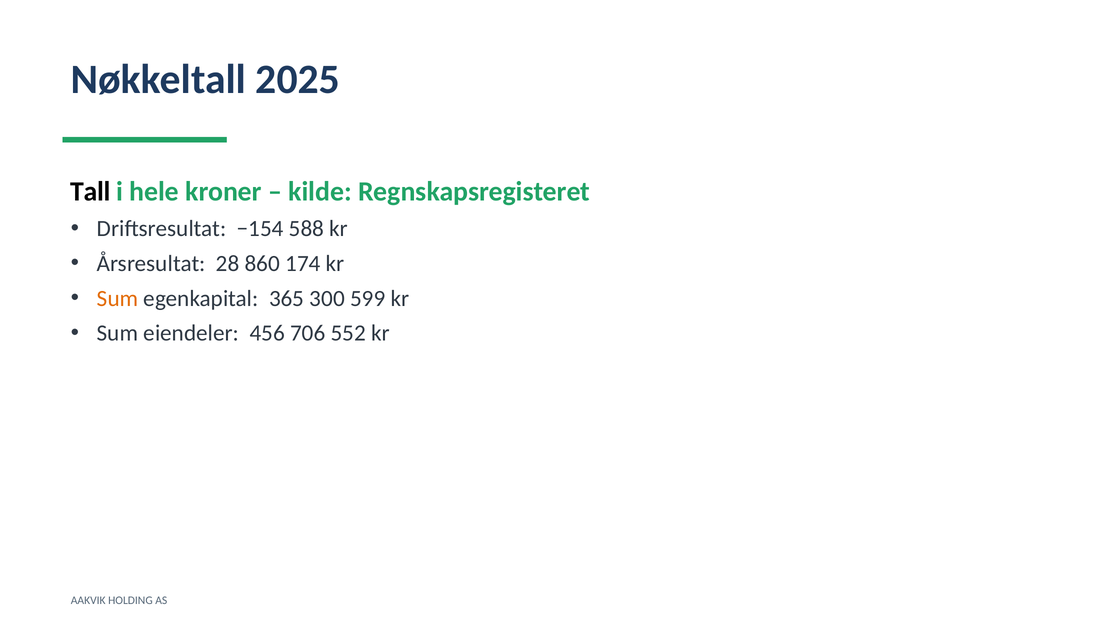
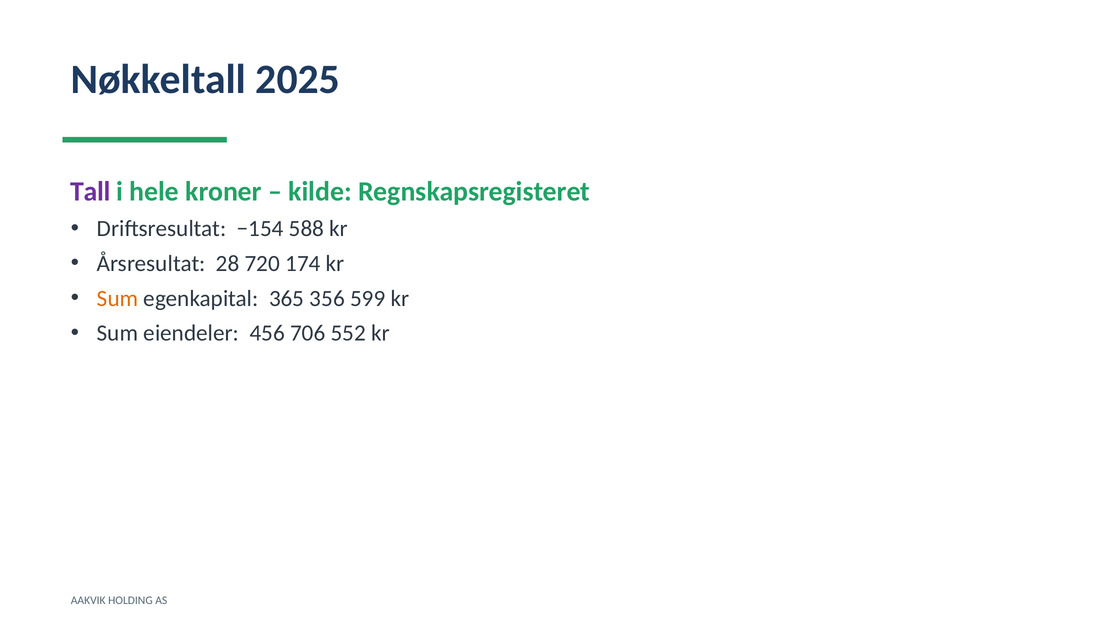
Tall colour: black -> purple (90, 192)
860: 860 -> 720 (262, 264)
300: 300 -> 356 (327, 298)
